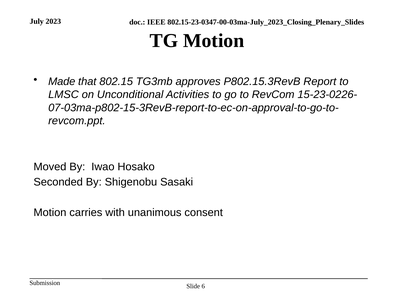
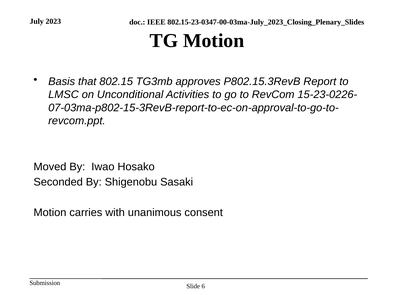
Made: Made -> Basis (62, 82)
